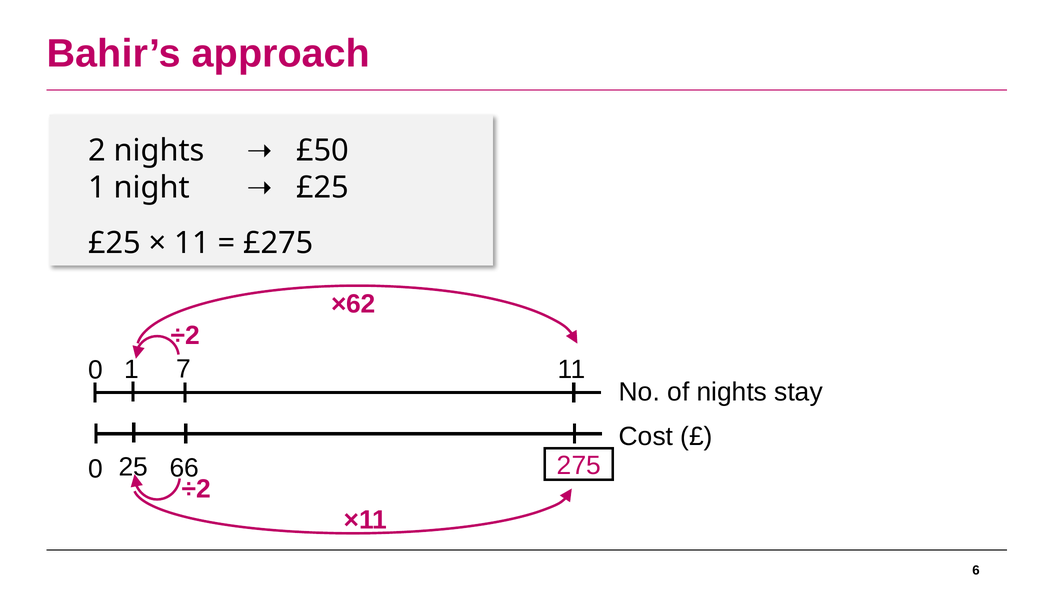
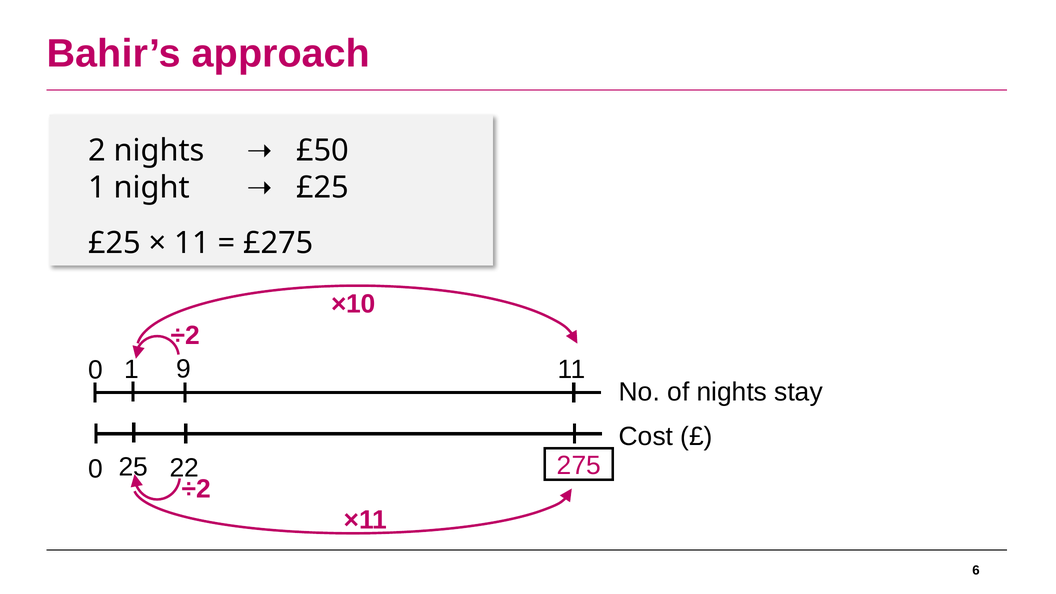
×62: ×62 -> ×10 (353, 304)
7: 7 -> 9 (184, 369)
66: 66 -> 22 (184, 468)
